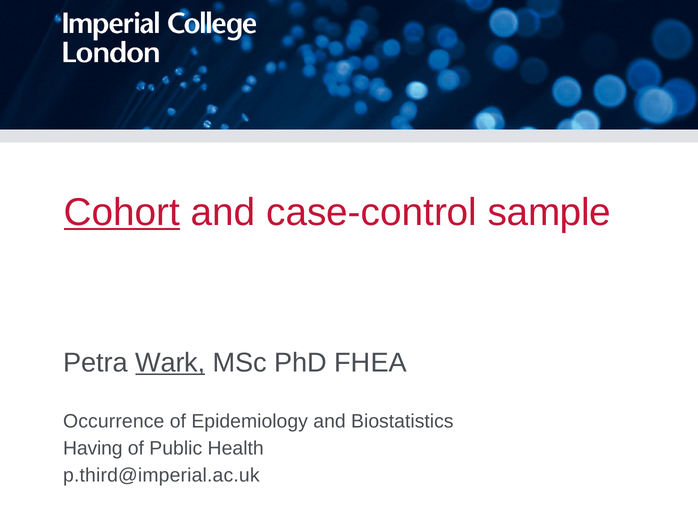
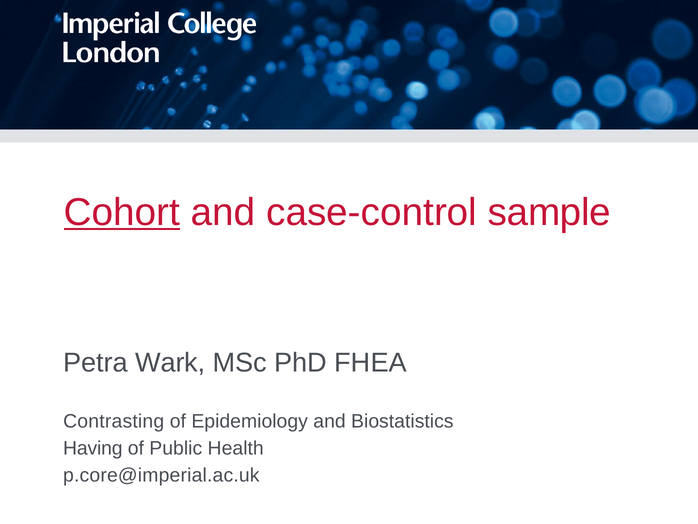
Wark underline: present -> none (170, 362)
Occurrence: Occurrence -> Contrasting (114, 421)
p.third@imperial.ac.uk: p.third@imperial.ac.uk -> p.core@imperial.ac.uk (161, 475)
